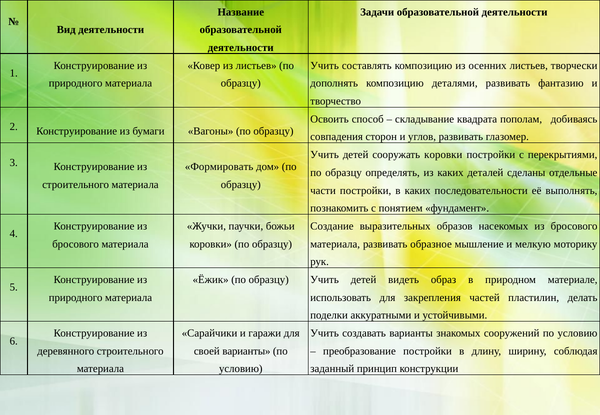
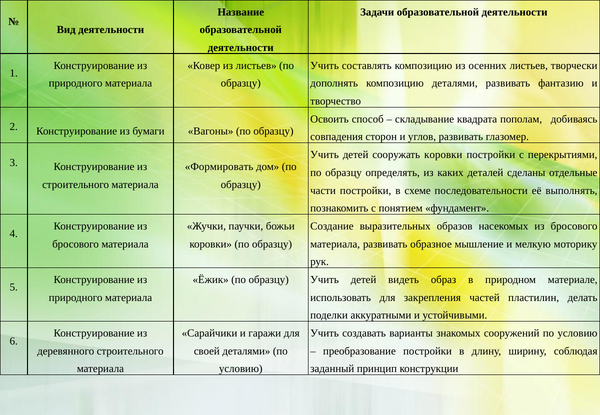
в каких: каких -> схеме (418, 191)
своей варианты: варианты -> деталями (246, 351)
